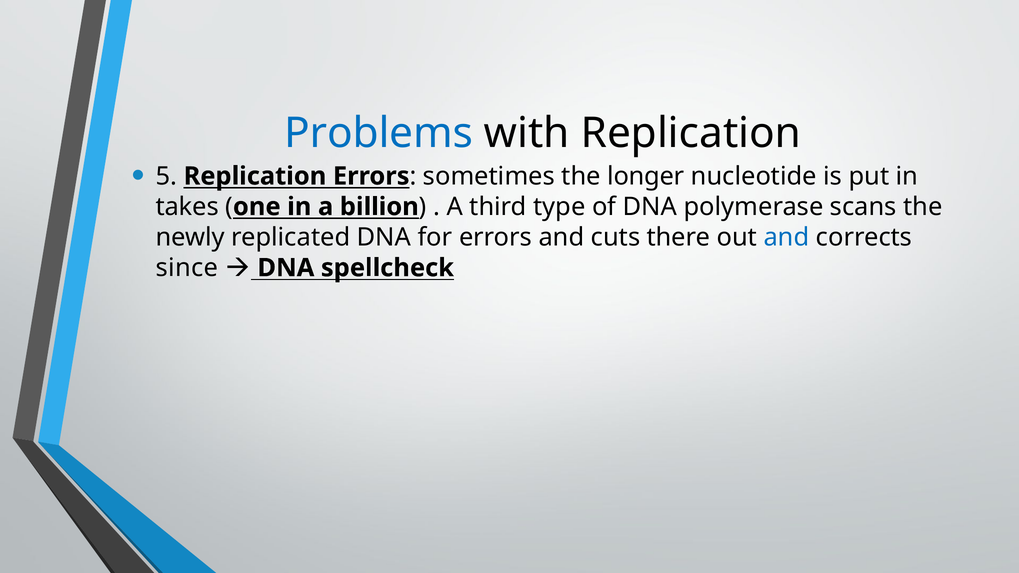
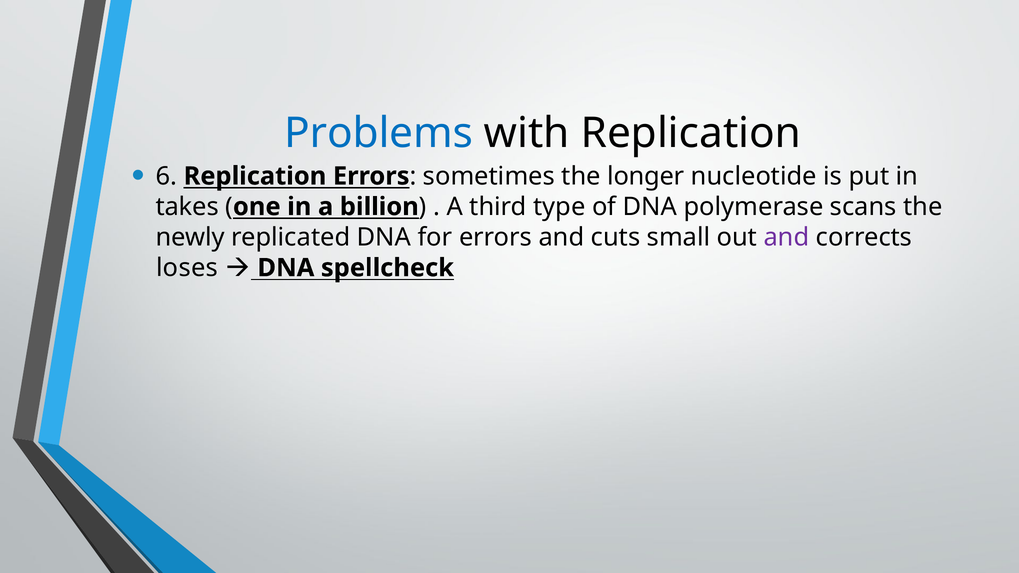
5: 5 -> 6 (166, 176)
there: there -> small (679, 237)
and colour: blue -> purple (787, 237)
since: since -> loses (187, 268)
